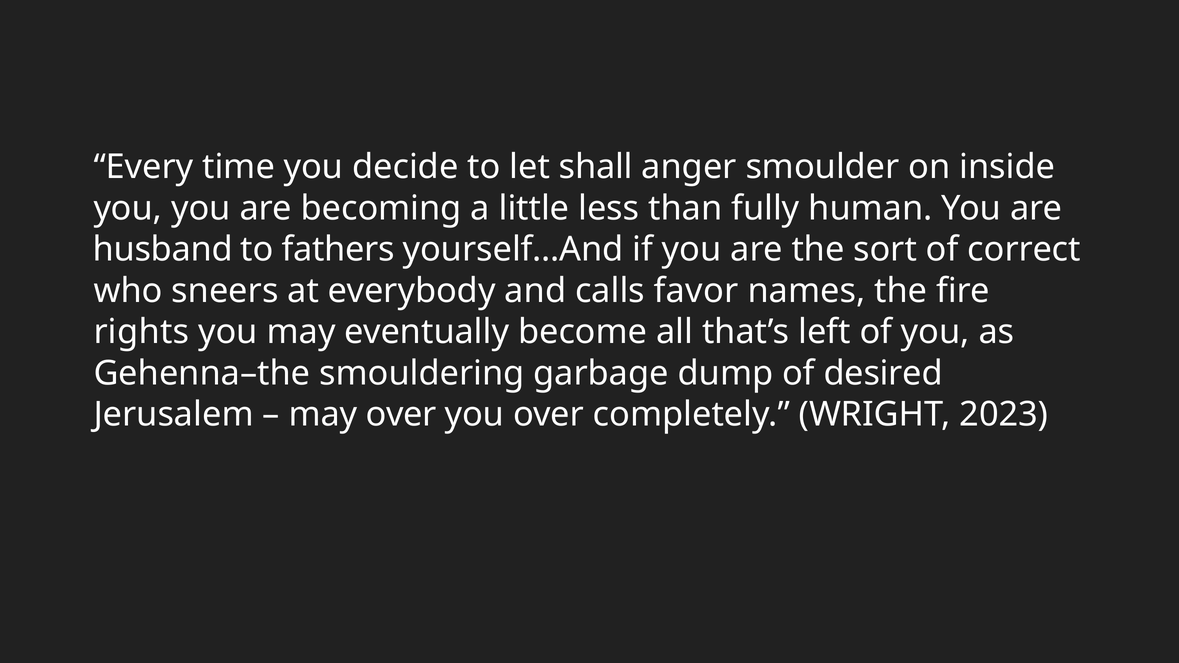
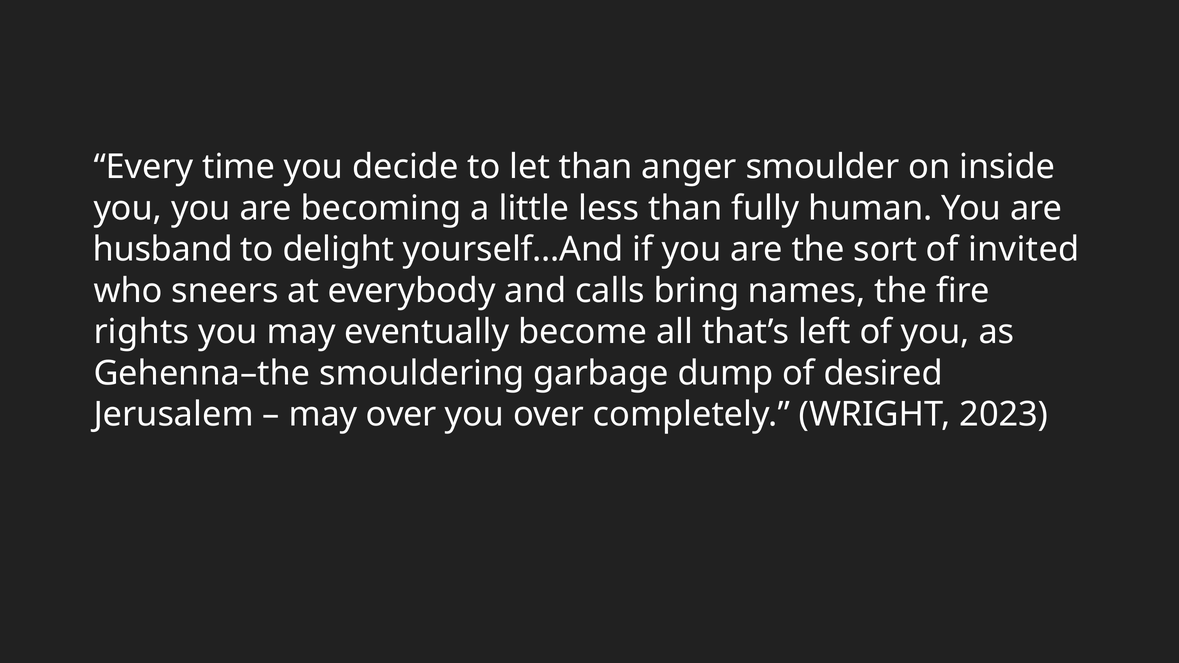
let shall: shall -> than (596, 167)
fathers: fathers -> delight (338, 250)
correct: correct -> invited (1024, 250)
favor: favor -> bring (696, 291)
